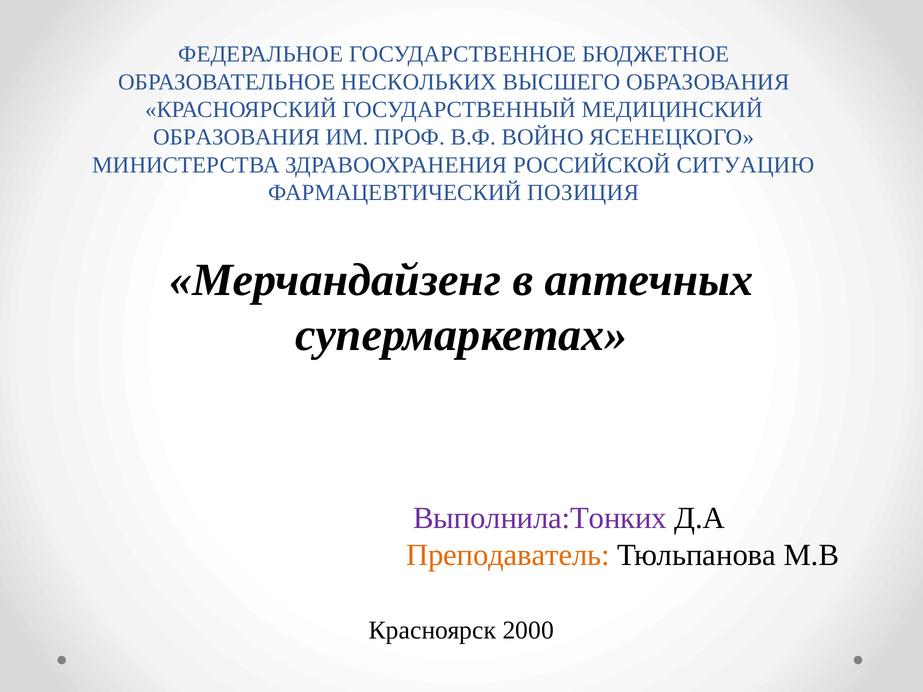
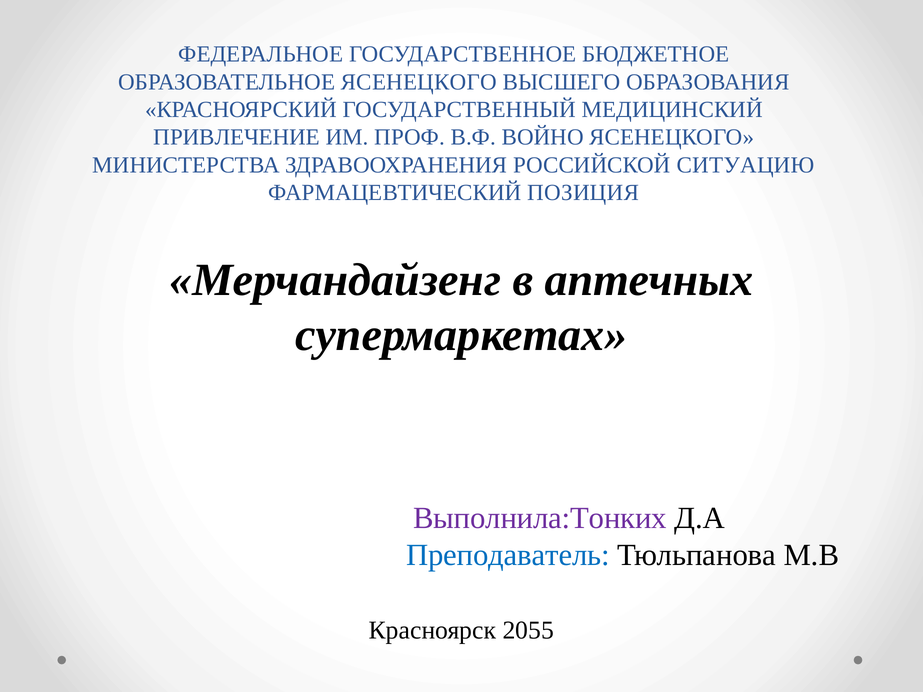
ОБРАЗОВАТЕЛЬНОЕ НЕСКОЛЬКИХ: НЕСКОЛЬКИХ -> ЯСЕНЕЦКОГО (419, 82)
ОБРАЗОВАНИЯ: ОБРАЗОВАНИЯ -> ПРИВЛЕЧЕНИЕ (237, 137)
Преподаватель colour: orange -> blue (508, 555)
2000: 2000 -> 2055 (528, 631)
